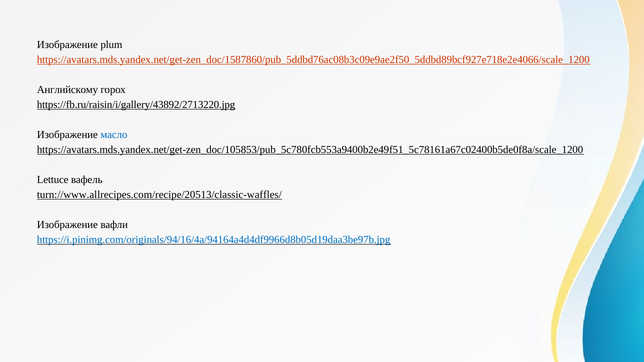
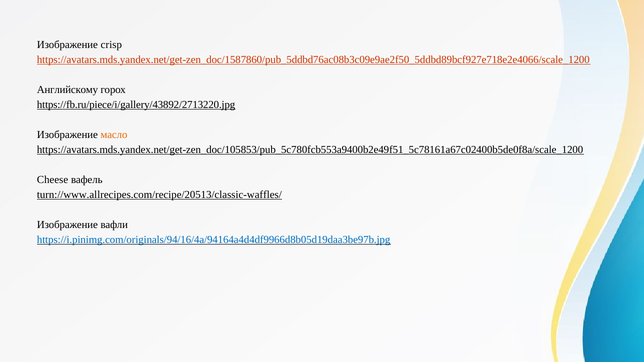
plum: plum -> crisp (111, 45)
https://fb.ru/raisin/i/gallery/43892/2713220.jpg: https://fb.ru/raisin/i/gallery/43892/2713220.jpg -> https://fb.ru/piece/i/gallery/43892/2713220.jpg (136, 105)
масло colour: blue -> orange (114, 135)
Lettuce: Lettuce -> Cheese (53, 180)
